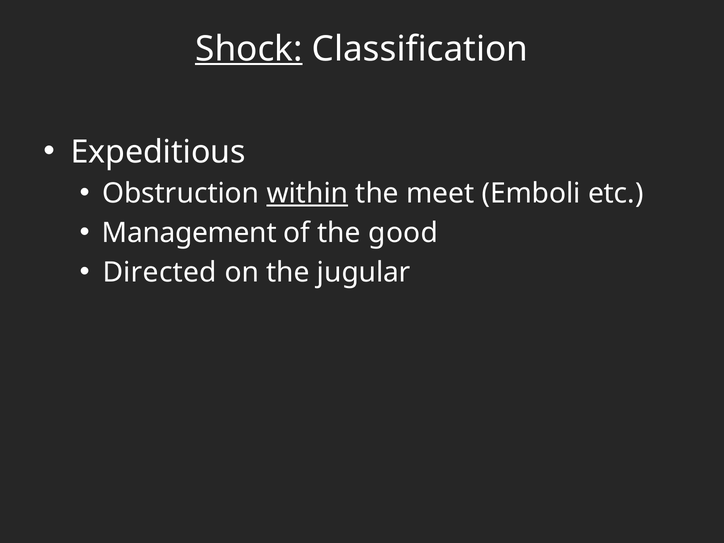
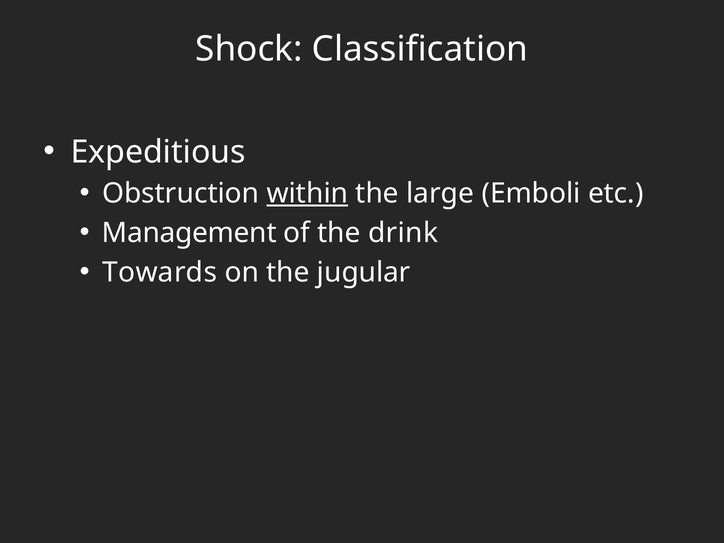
Shock underline: present -> none (249, 49)
meet: meet -> large (440, 193)
good: good -> drink (403, 233)
Directed: Directed -> Towards (160, 272)
